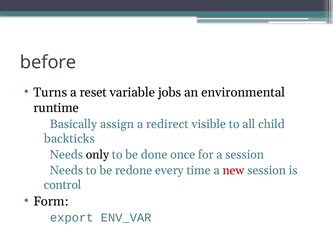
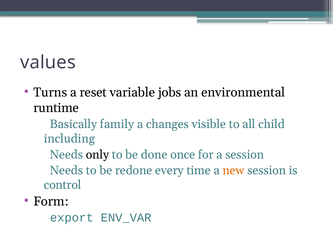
before: before -> values (48, 62)
assign: assign -> family (117, 124)
redirect: redirect -> changes (167, 124)
backticks: backticks -> including (69, 139)
new colour: red -> orange (234, 170)
